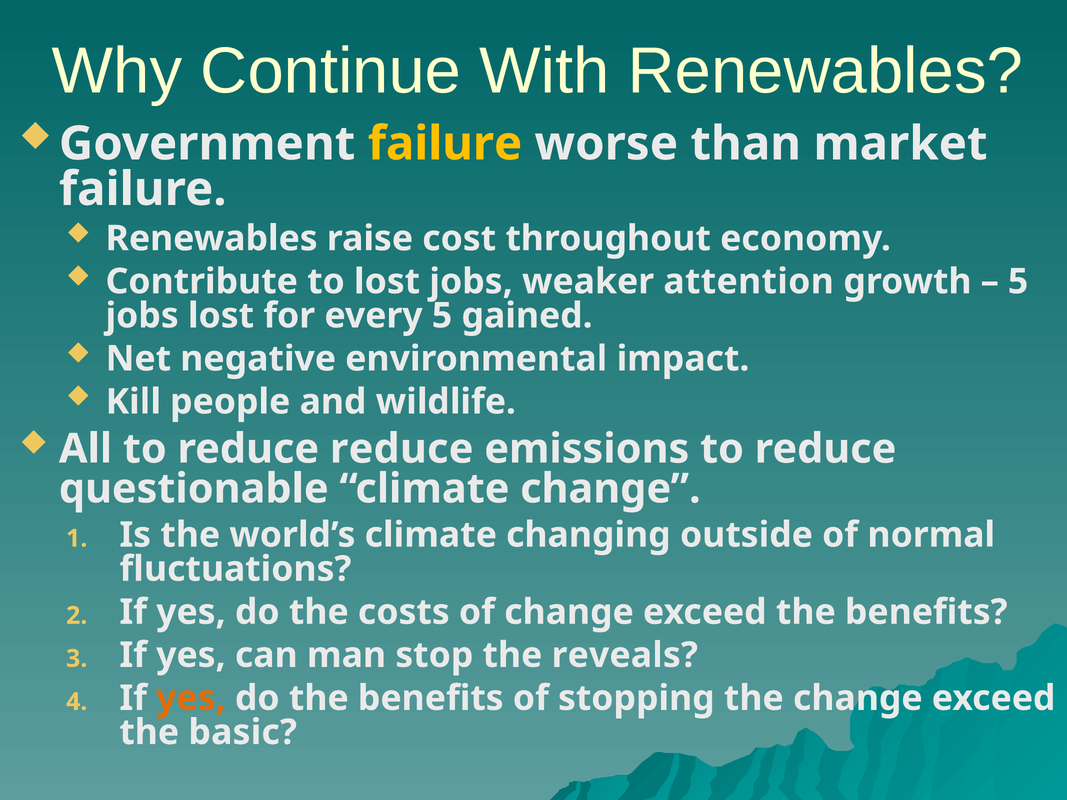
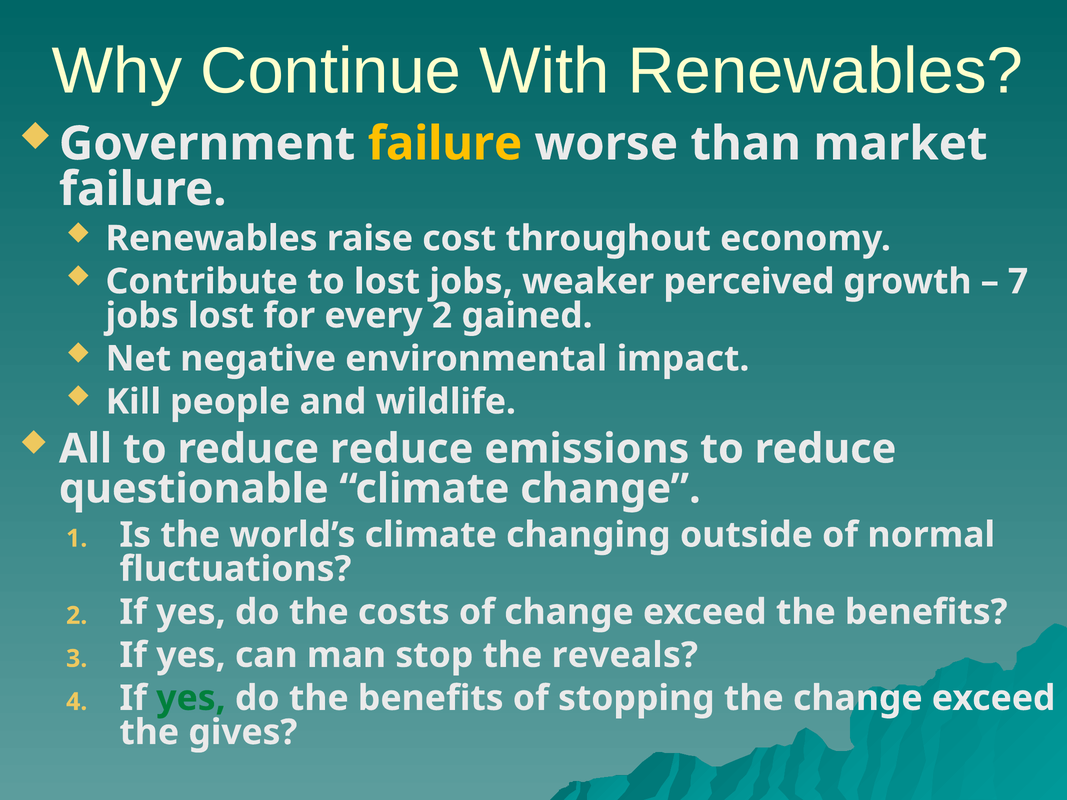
attention: attention -> perceived (749, 282)
5: 5 -> 7 (1018, 282)
every 5: 5 -> 2 (442, 316)
yes colour: orange -> green (191, 698)
basic: basic -> gives (243, 733)
